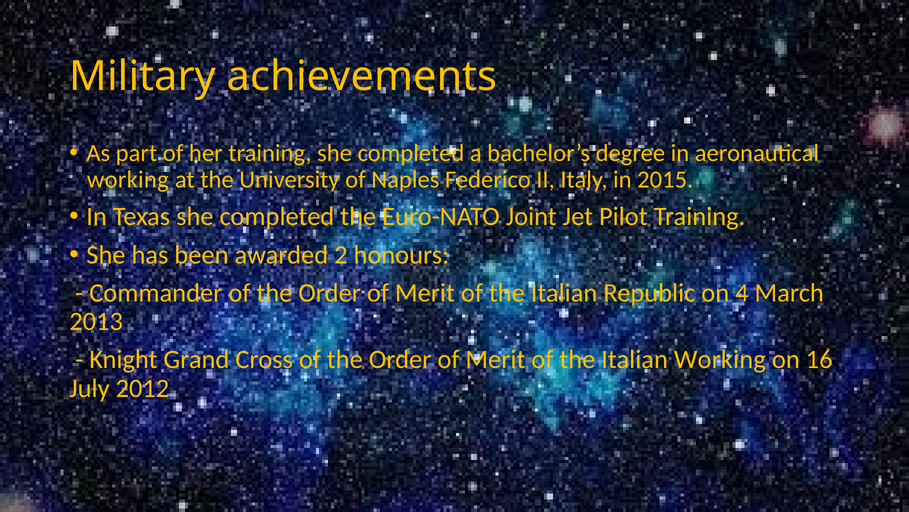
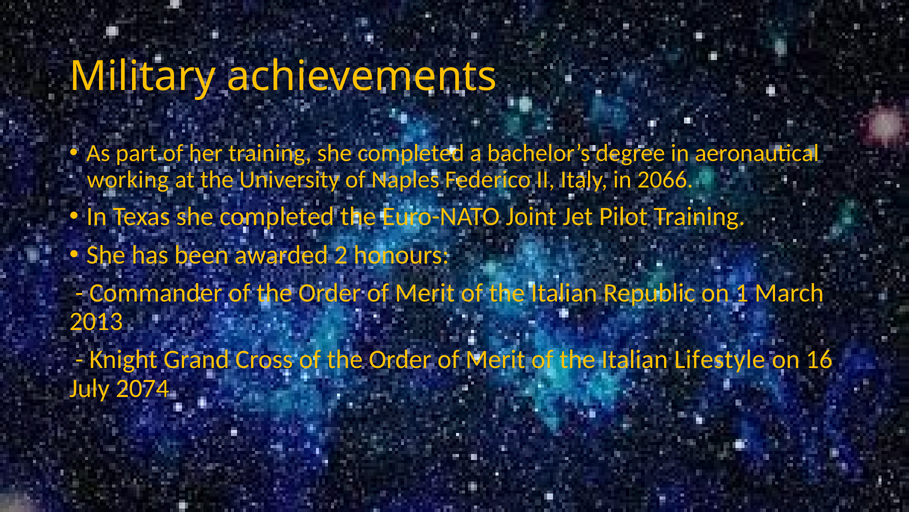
2015: 2015 -> 2066 (665, 179)
4: 4 -> 1 (742, 293)
Italian Working: Working -> Lifestyle (720, 359)
2012: 2012 -> 2074 (142, 388)
